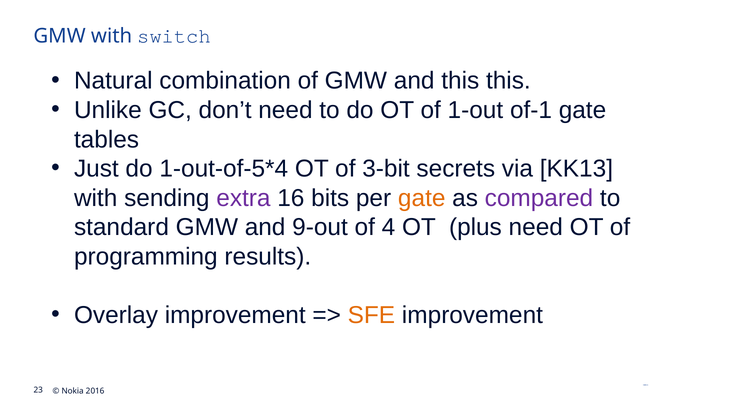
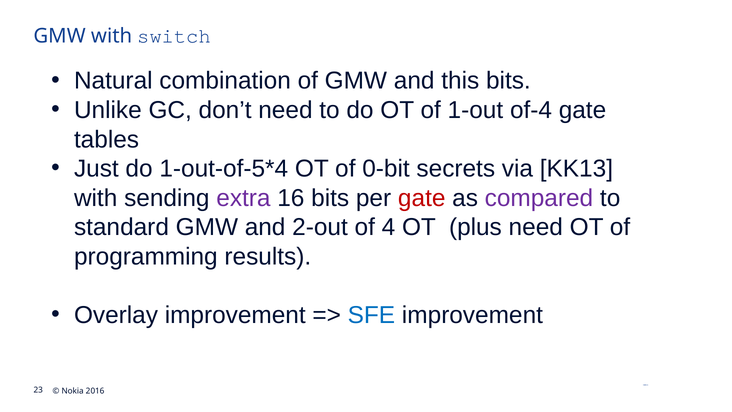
this this: this -> bits (508, 81)
of-1: of-1 -> of-4 (531, 110)
3-bit: 3-bit -> 0-bit (386, 169)
gate colour: orange -> red (422, 198)
9-out: 9-out -> 2-out (320, 227)
SFE colour: orange -> blue (371, 315)
